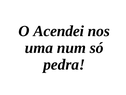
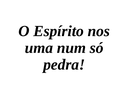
Acendei: Acendei -> Espírito (59, 31)
